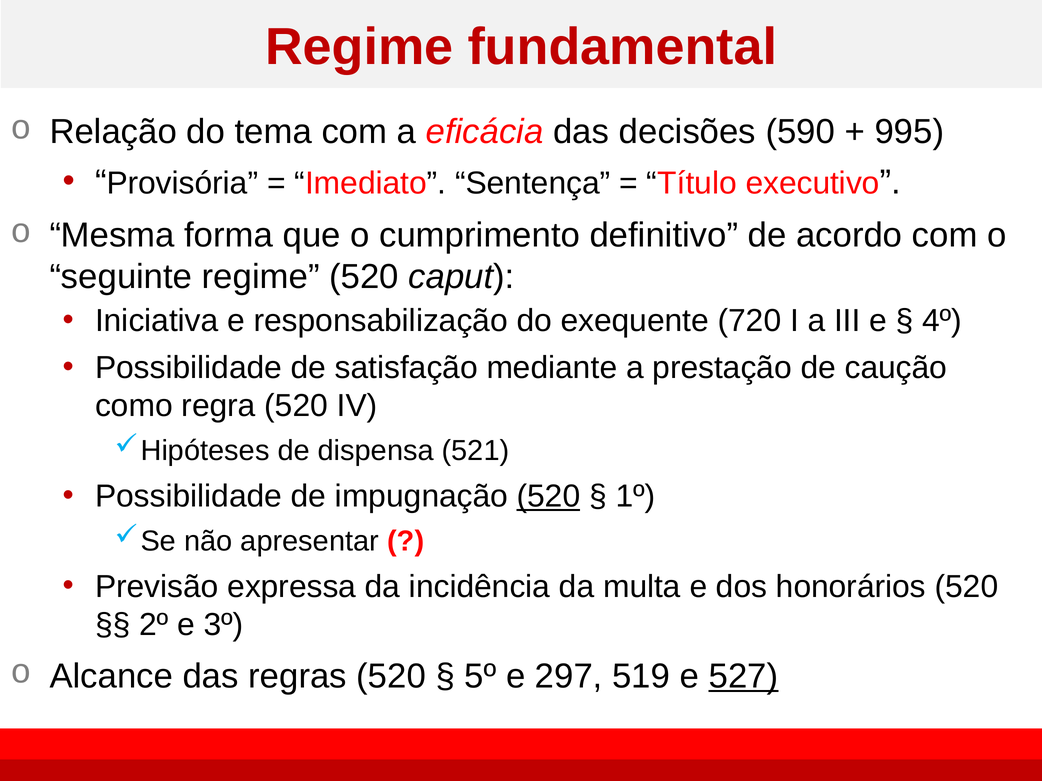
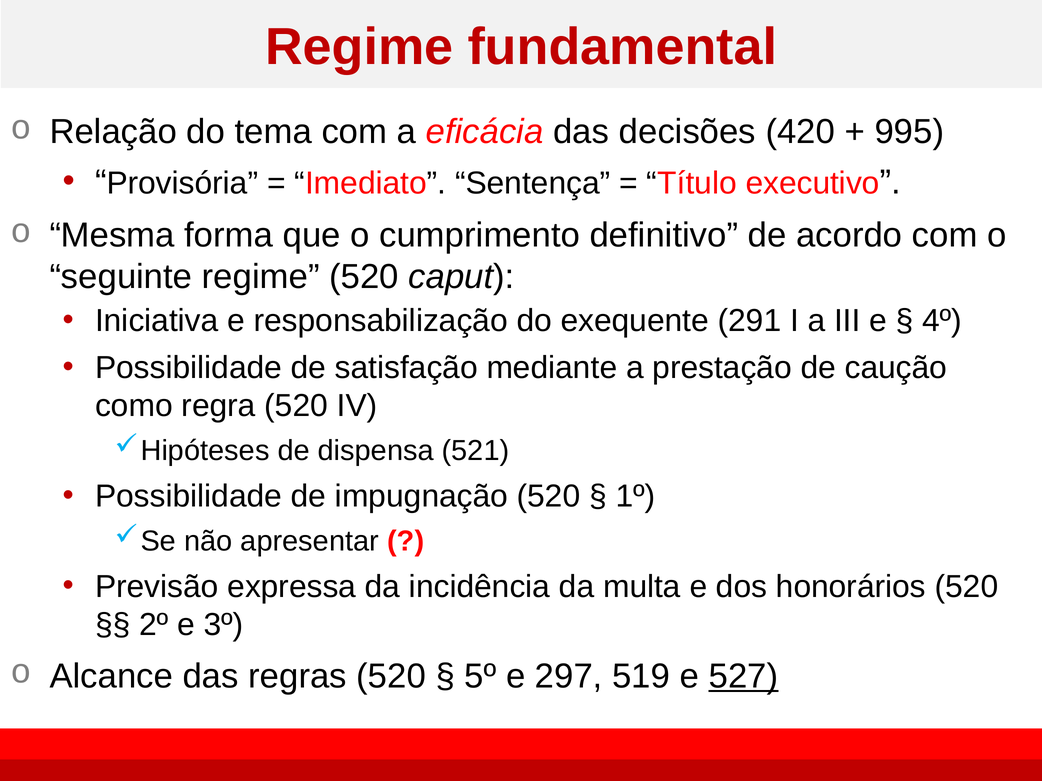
590: 590 -> 420 (800, 132)
720: 720 -> 291 (750, 321)
520 underline: present -> none (548, 497)
